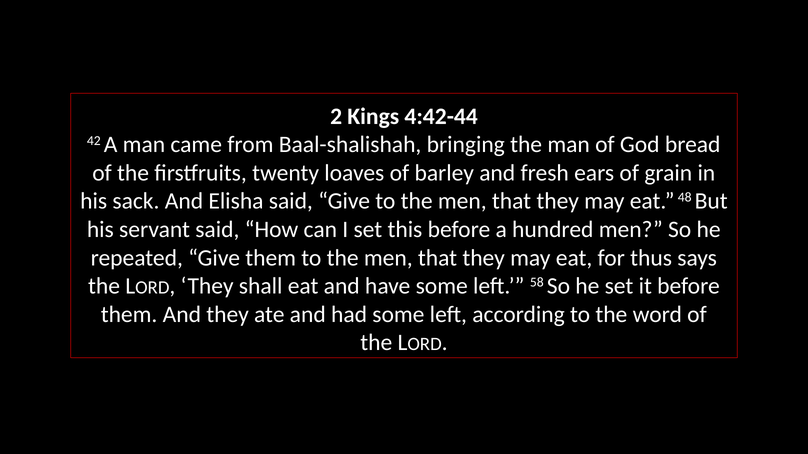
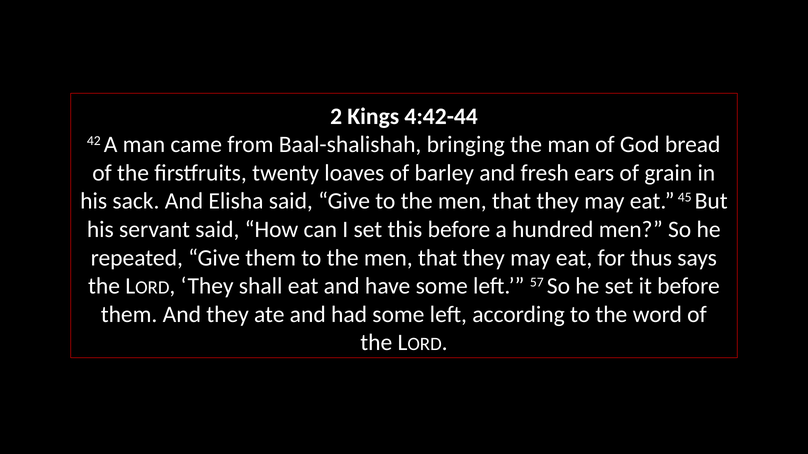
48: 48 -> 45 (685, 198)
58: 58 -> 57 (537, 283)
